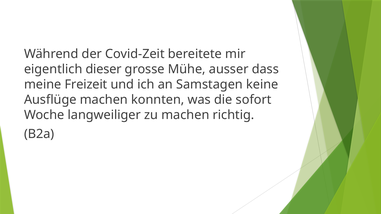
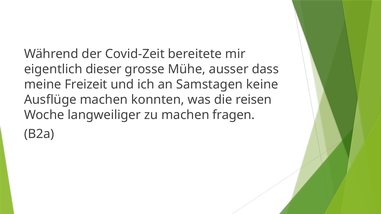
sofort: sofort -> reisen (254, 100)
richtig: richtig -> fragen (234, 115)
